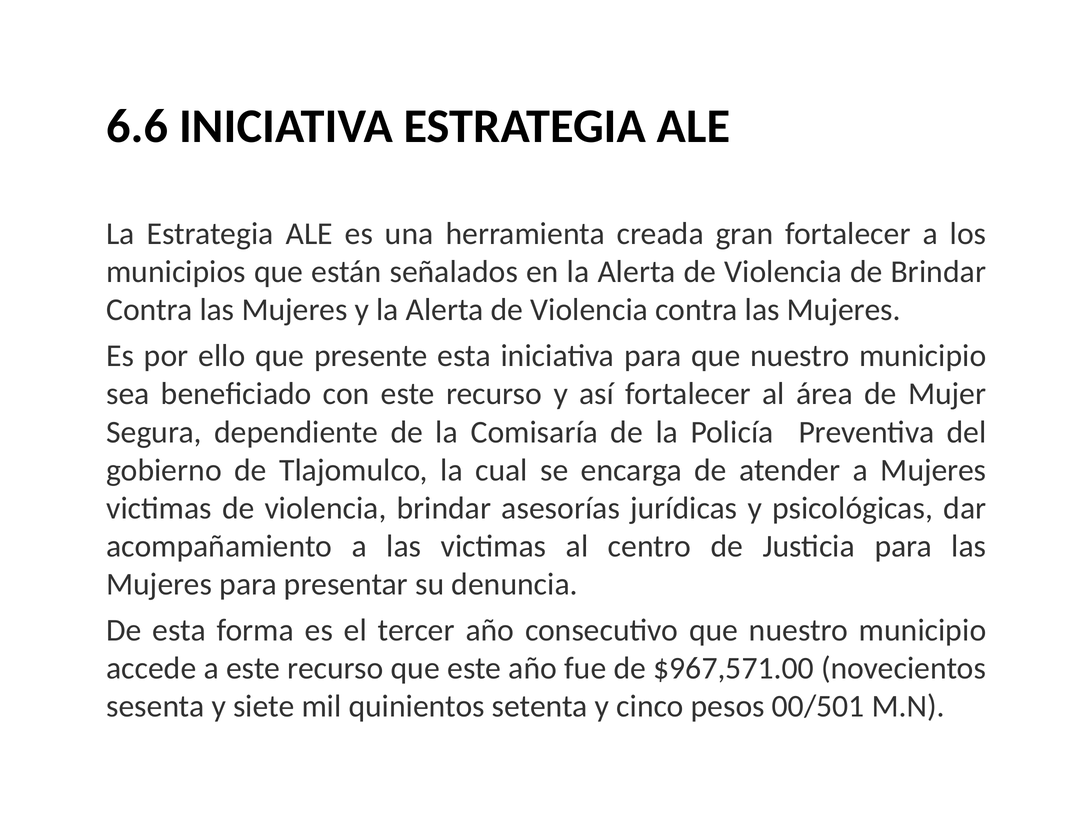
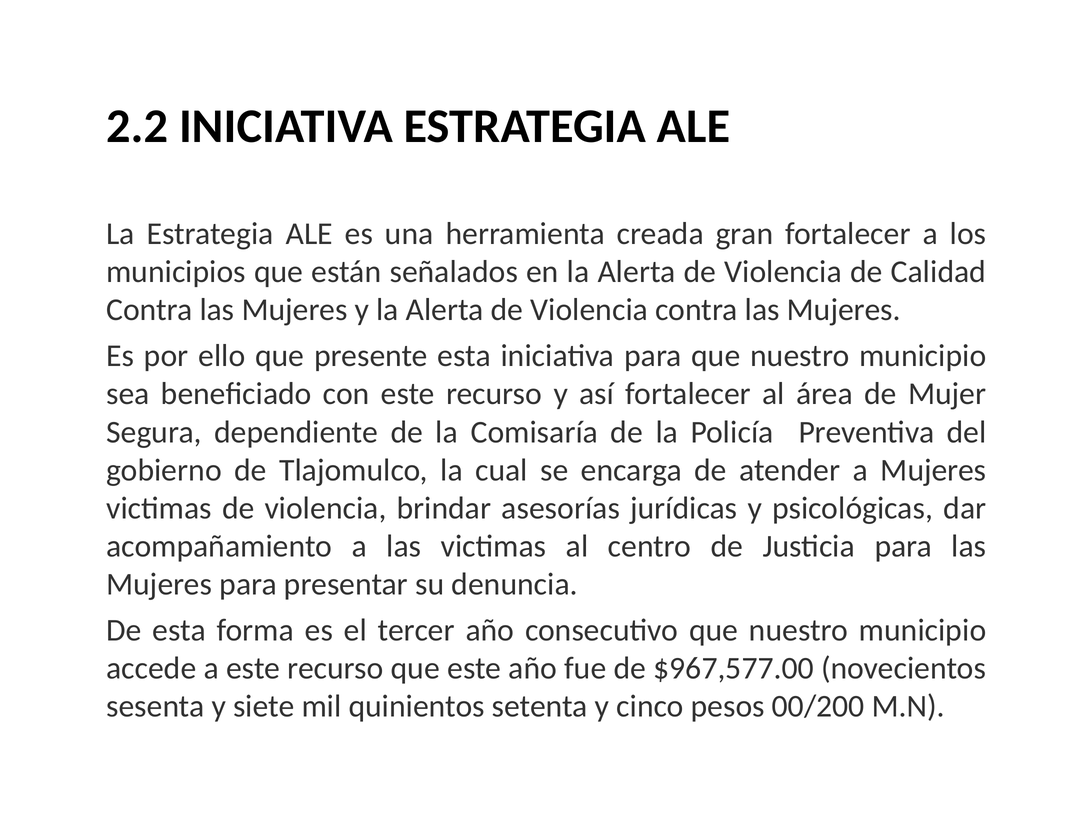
6.6: 6.6 -> 2.2 (137, 126)
de Brindar: Brindar -> Calidad (938, 272)
$967,571.00: $967,571.00 -> $967,577.00 (734, 668)
00/501: 00/501 -> 00/200 (818, 706)
